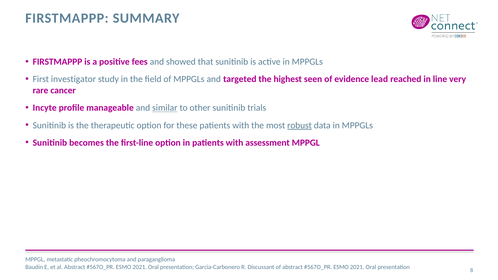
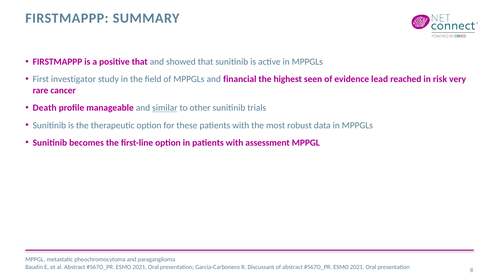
positive fees: fees -> that (140, 62)
targeted: targeted -> financial (240, 79)
line: line -> risk (440, 79)
Incyte: Incyte -> Death (45, 108)
robust underline: present -> none (300, 125)
